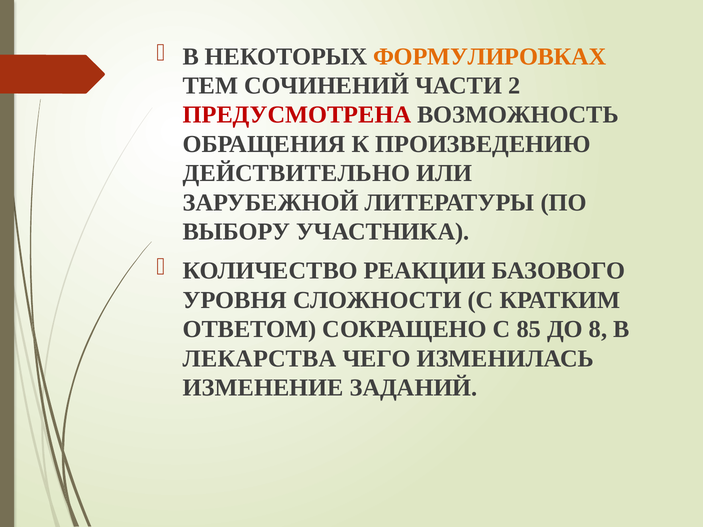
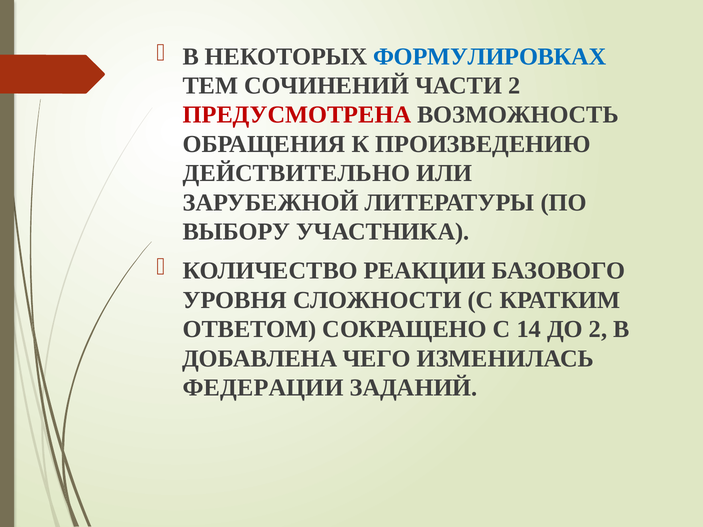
ФОРМУЛИРОВКАХ colour: orange -> blue (490, 56)
85: 85 -> 14 (529, 330)
ДО 8: 8 -> 2 (598, 330)
ЛЕКАРСТВА: ЛЕКАРСТВА -> ДОБАВЛЕНА (260, 359)
ИЗМЕНЕНИЕ: ИЗМЕНЕНИЕ -> ФЕДЕРАЦИИ (263, 388)
